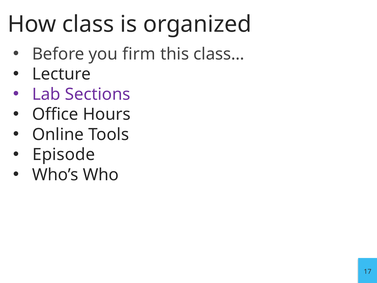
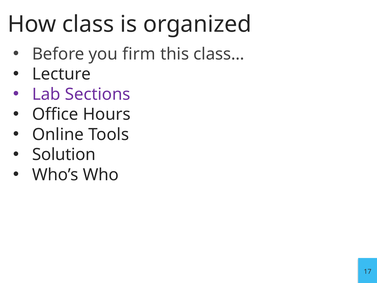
Episode: Episode -> Solution (64, 155)
